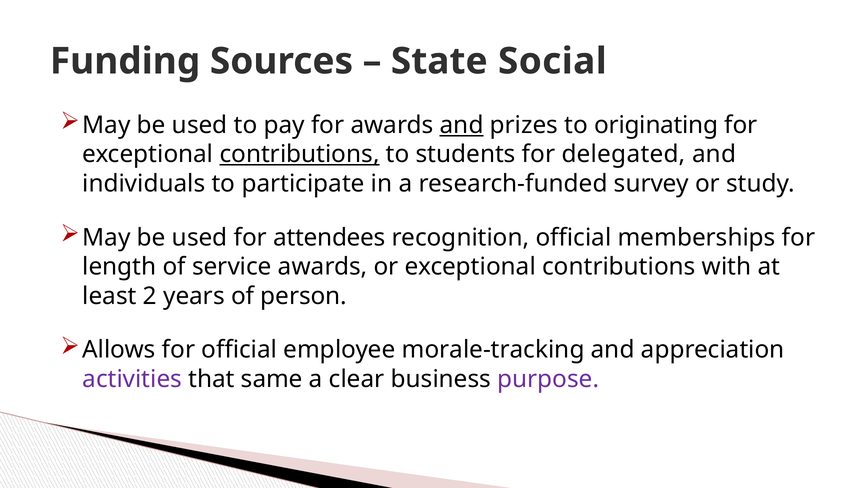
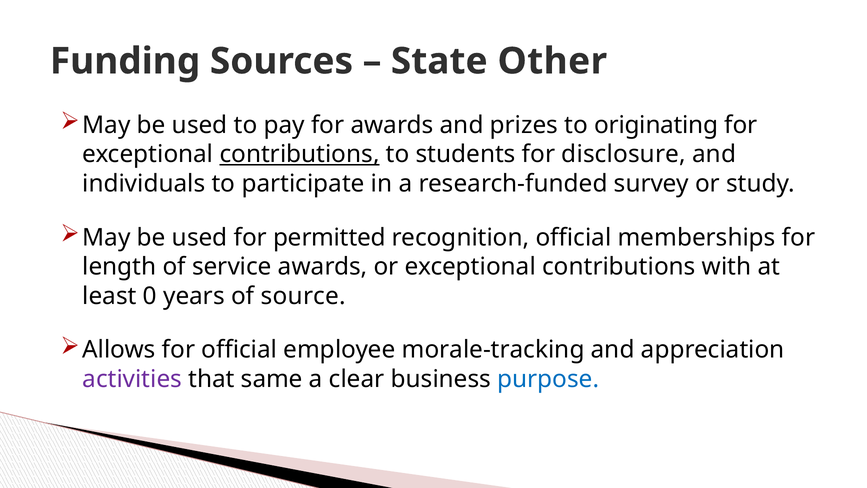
Social: Social -> Other (552, 61)
and underline: present -> none (462, 125)
delegated: delegated -> disclosure (624, 154)
attendees: attendees -> permitted (329, 237)
2: 2 -> 0 (150, 296)
person: person -> source (303, 296)
purpose colour: purple -> blue (548, 379)
